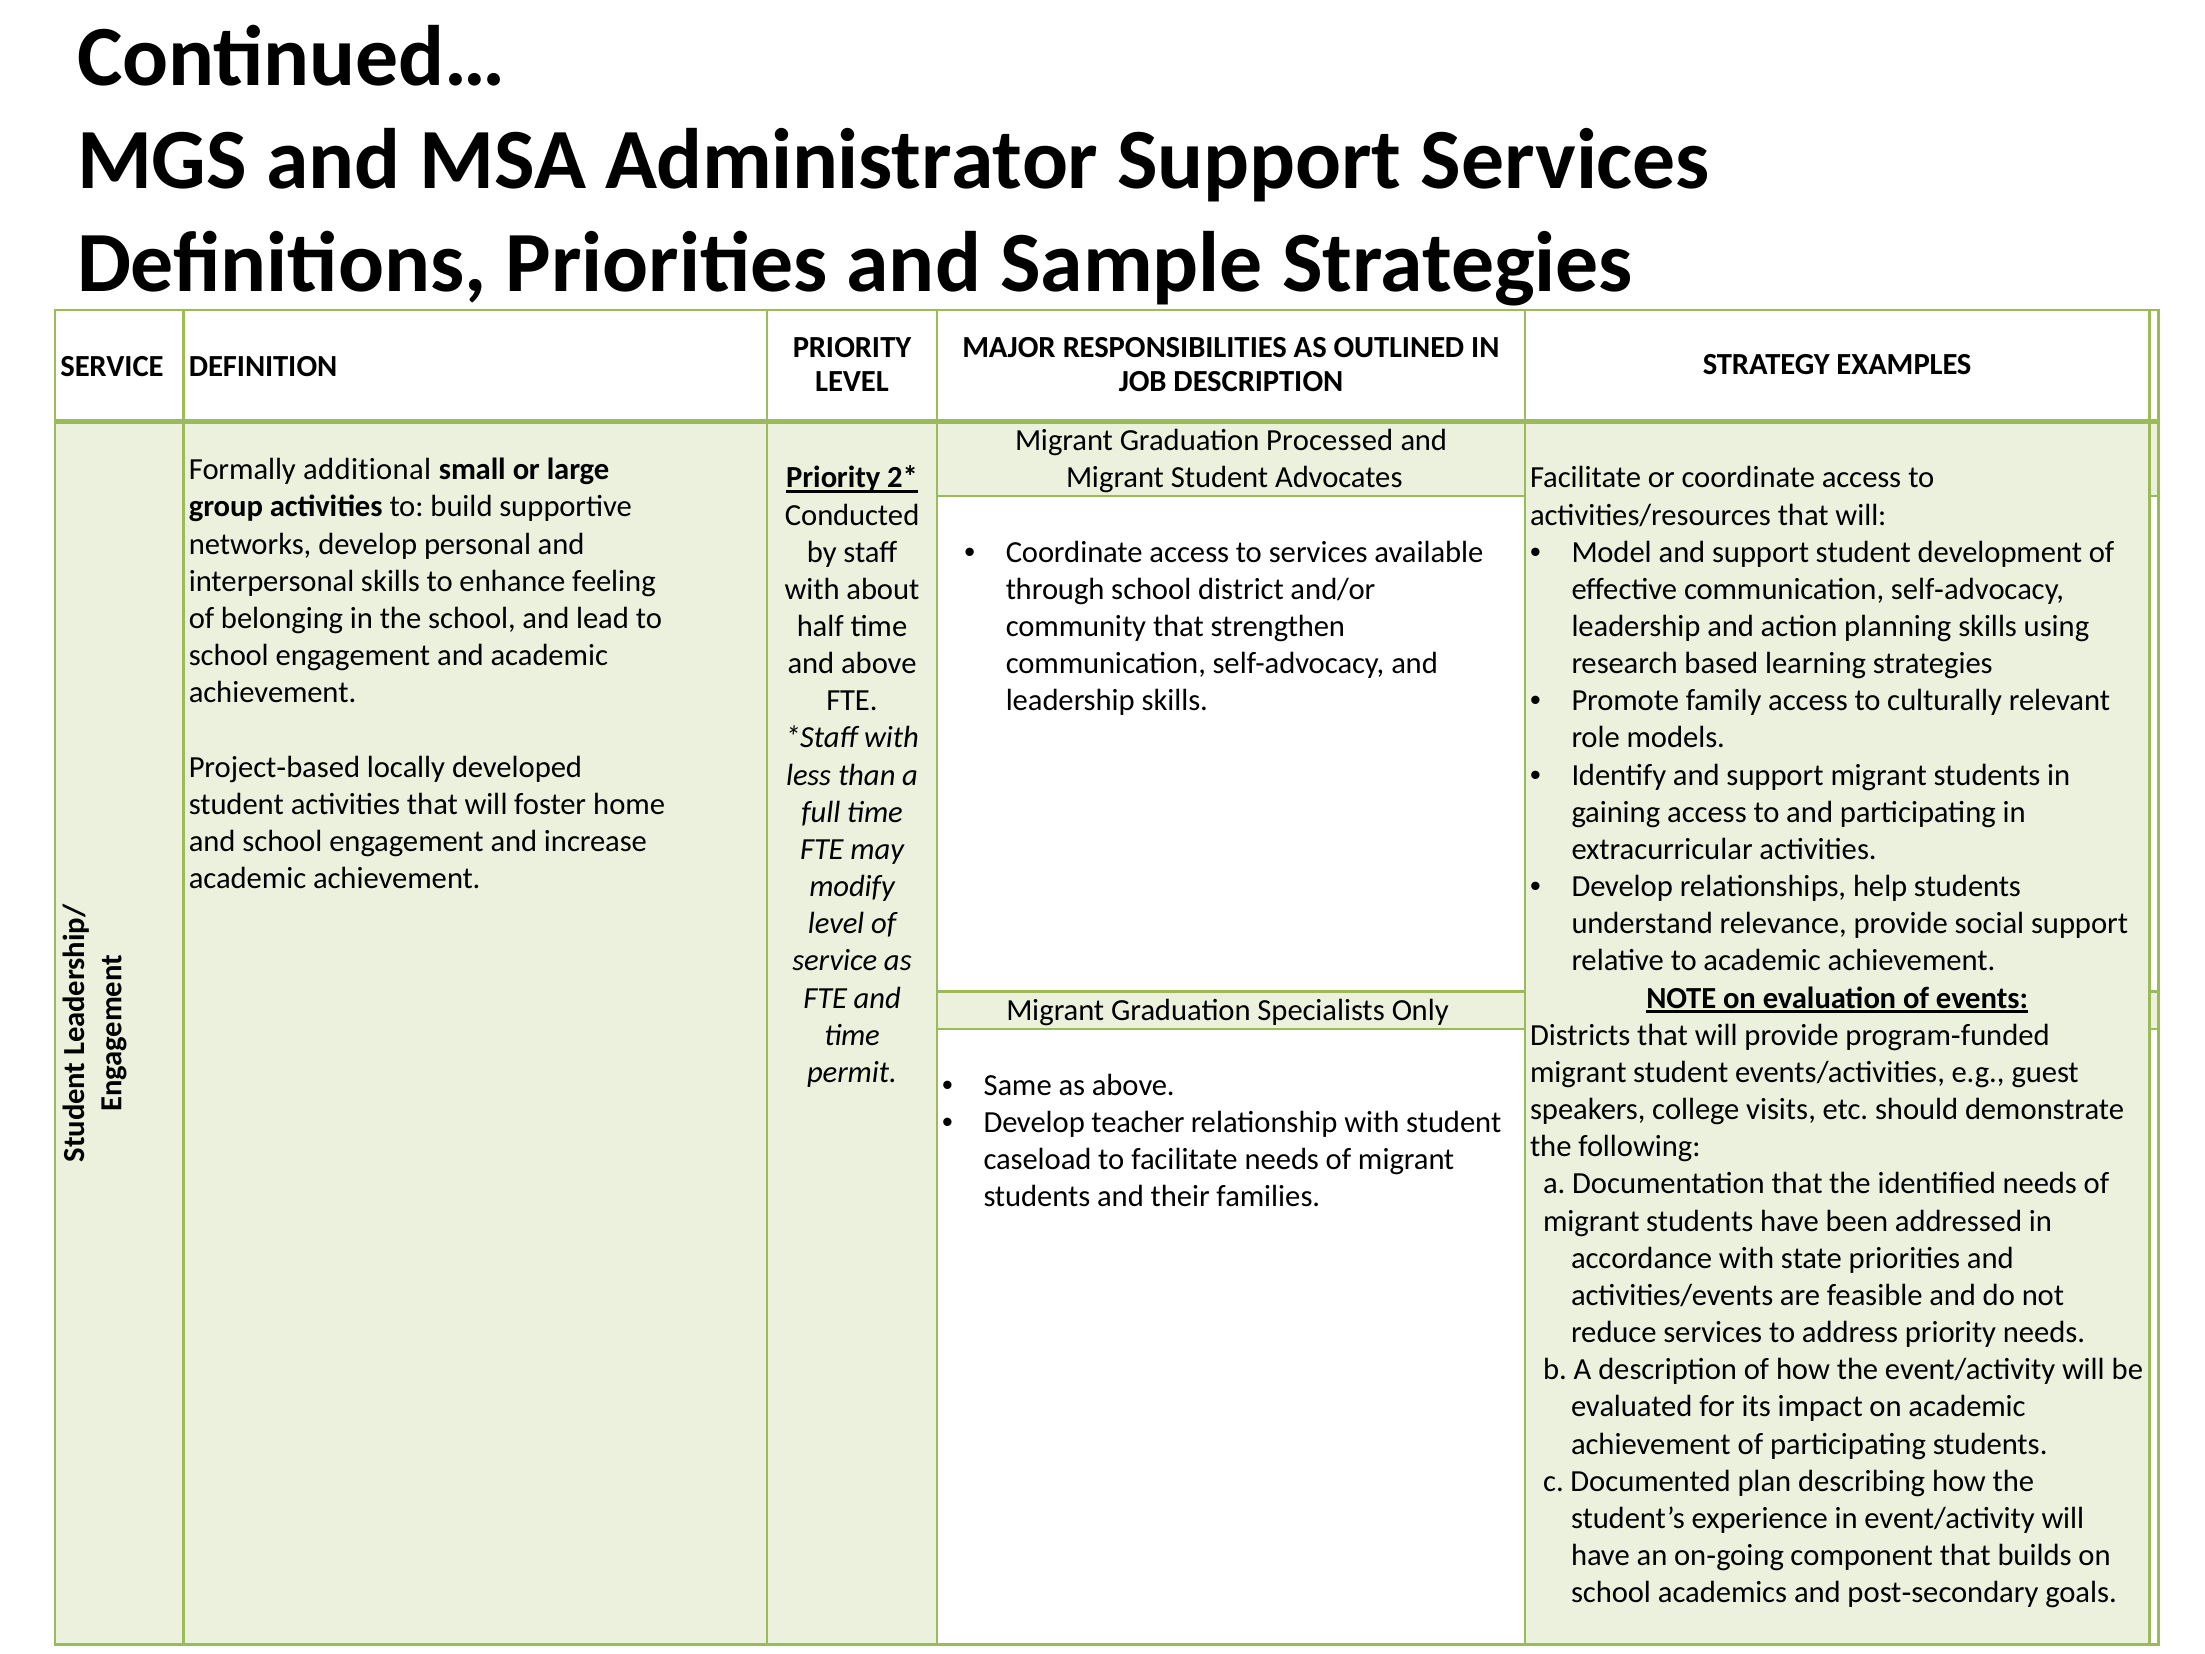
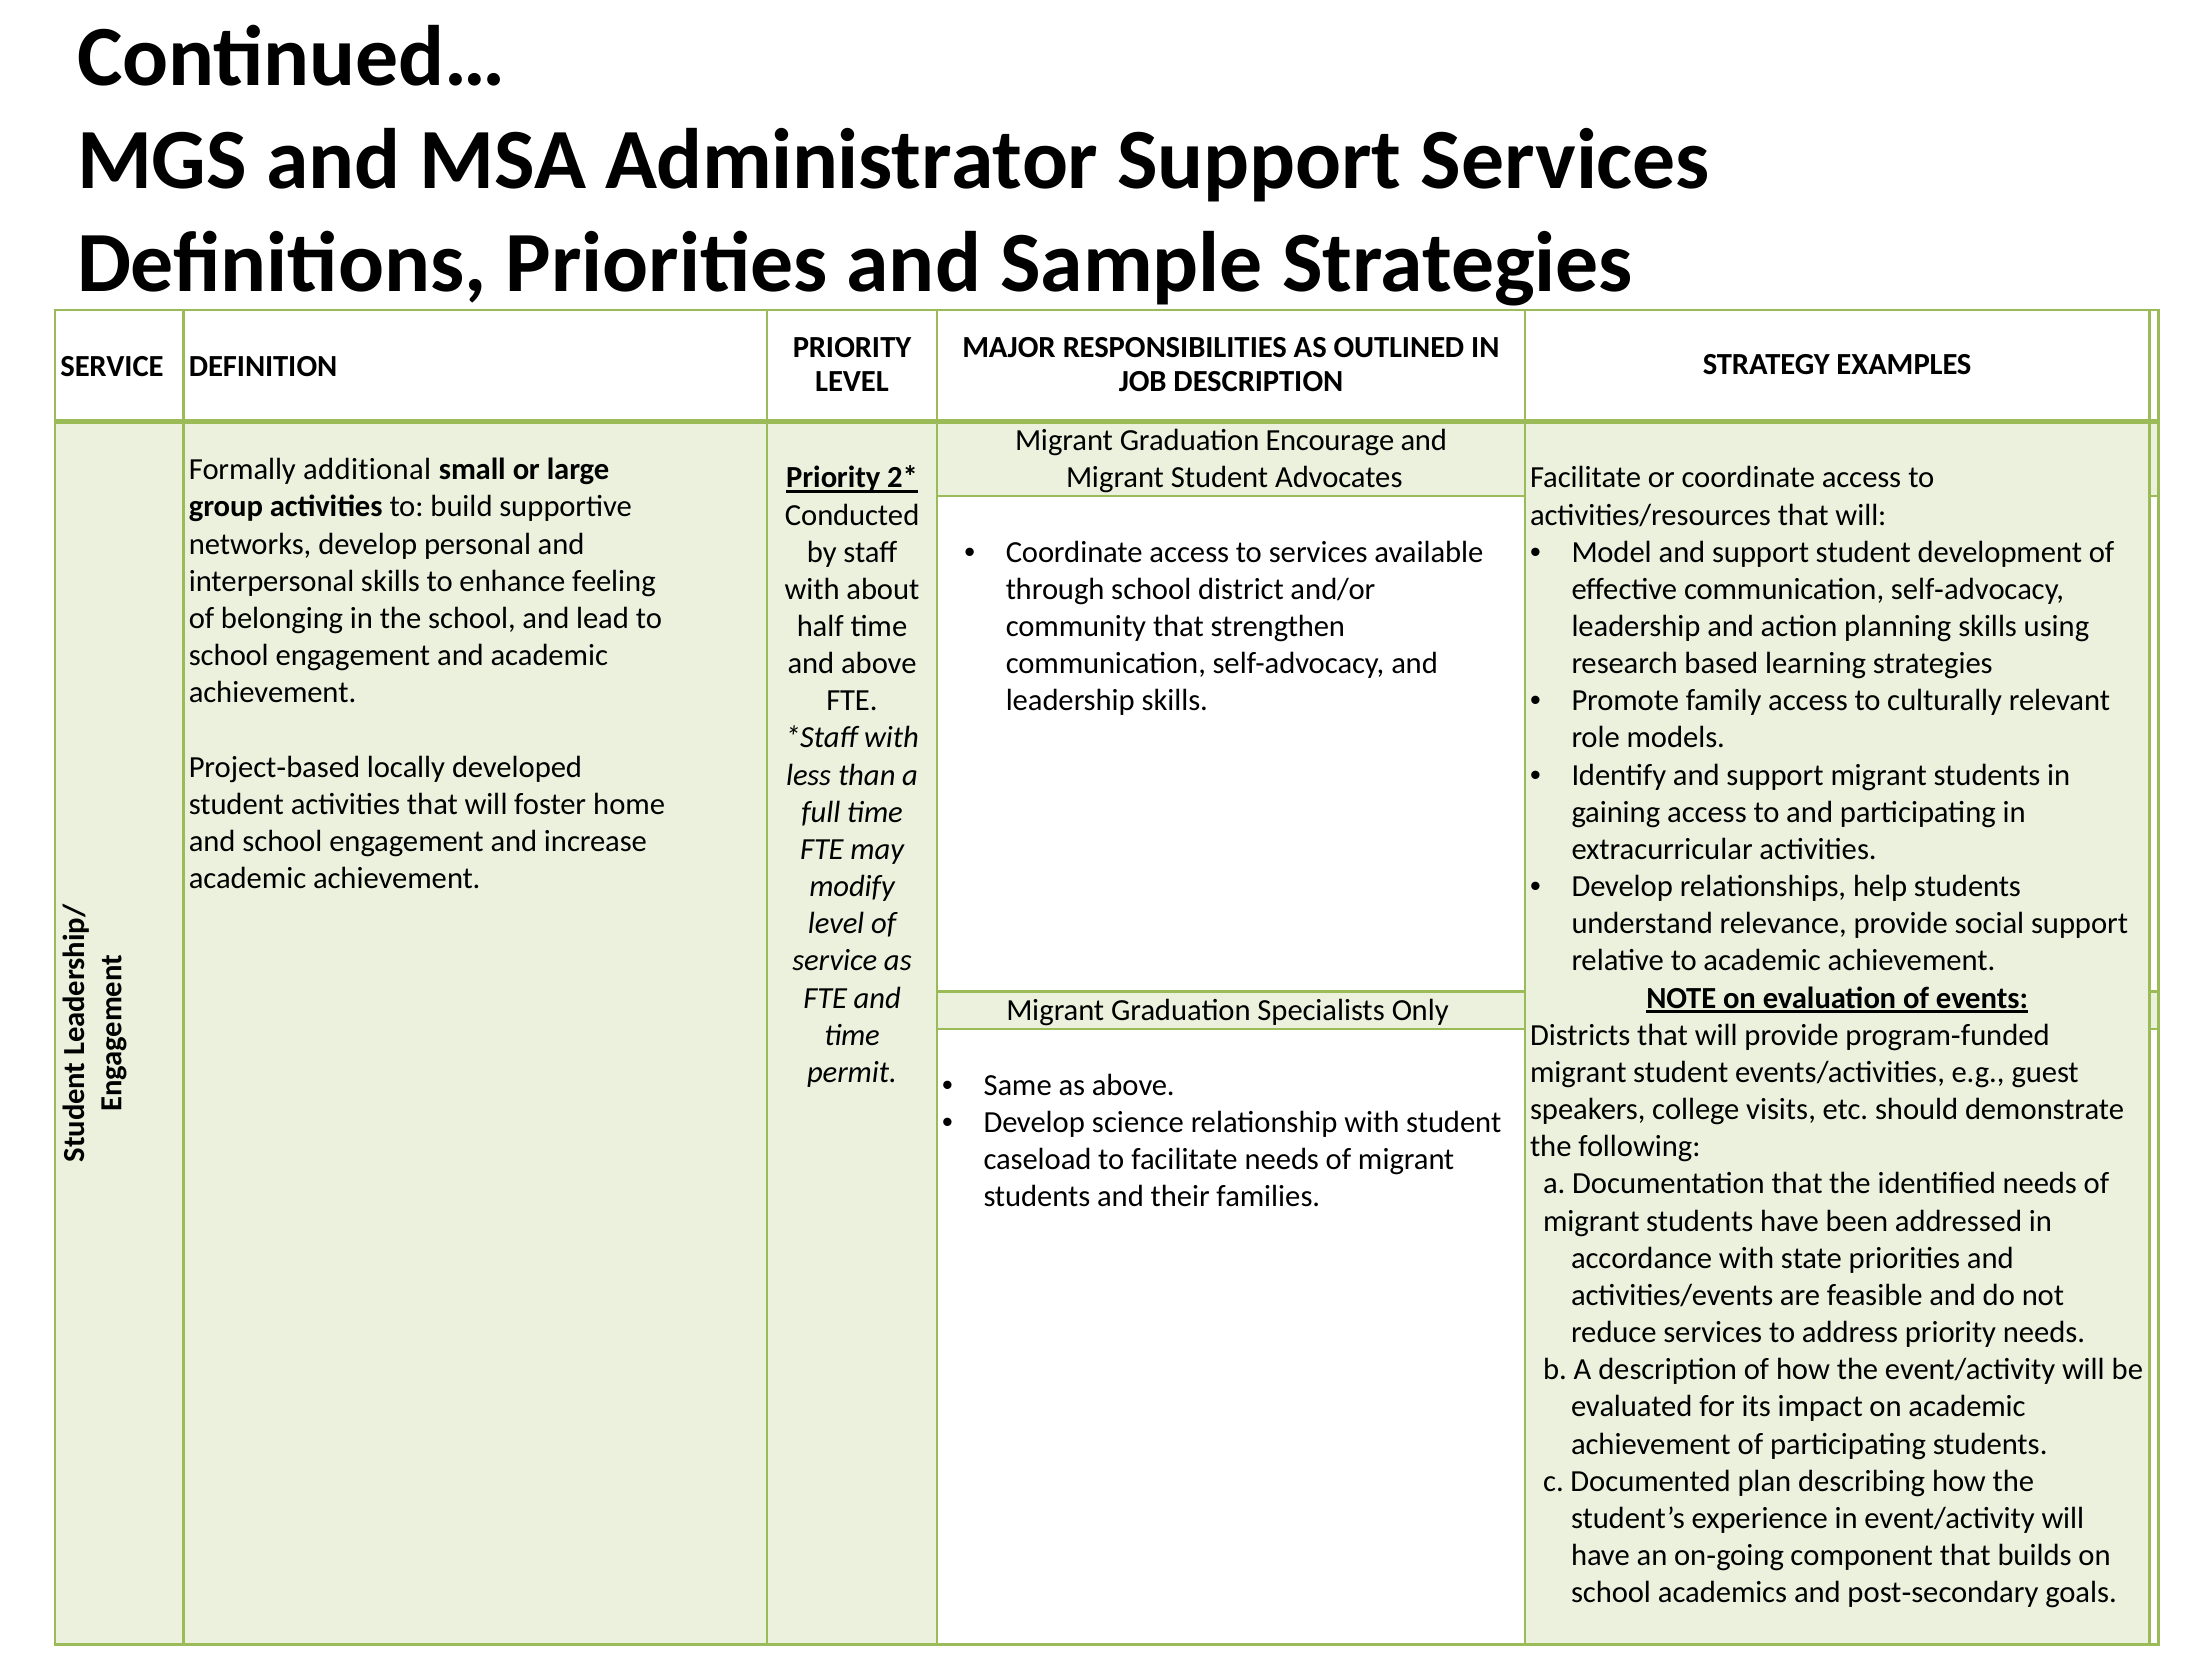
Processed: Processed -> Encourage (1330, 441)
teacher: teacher -> science (1138, 1122)
